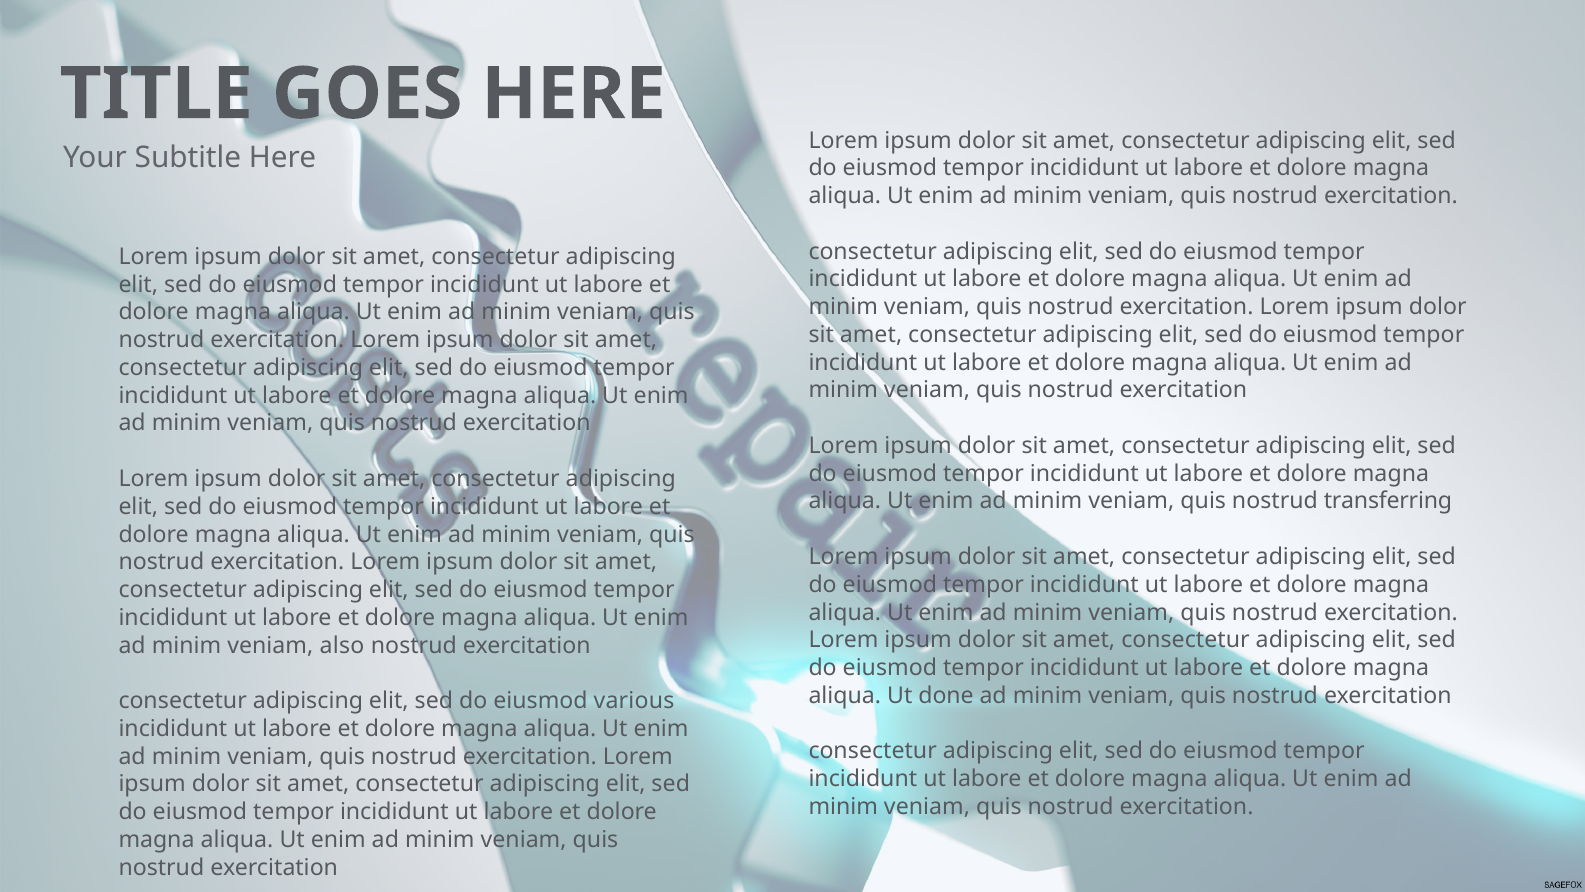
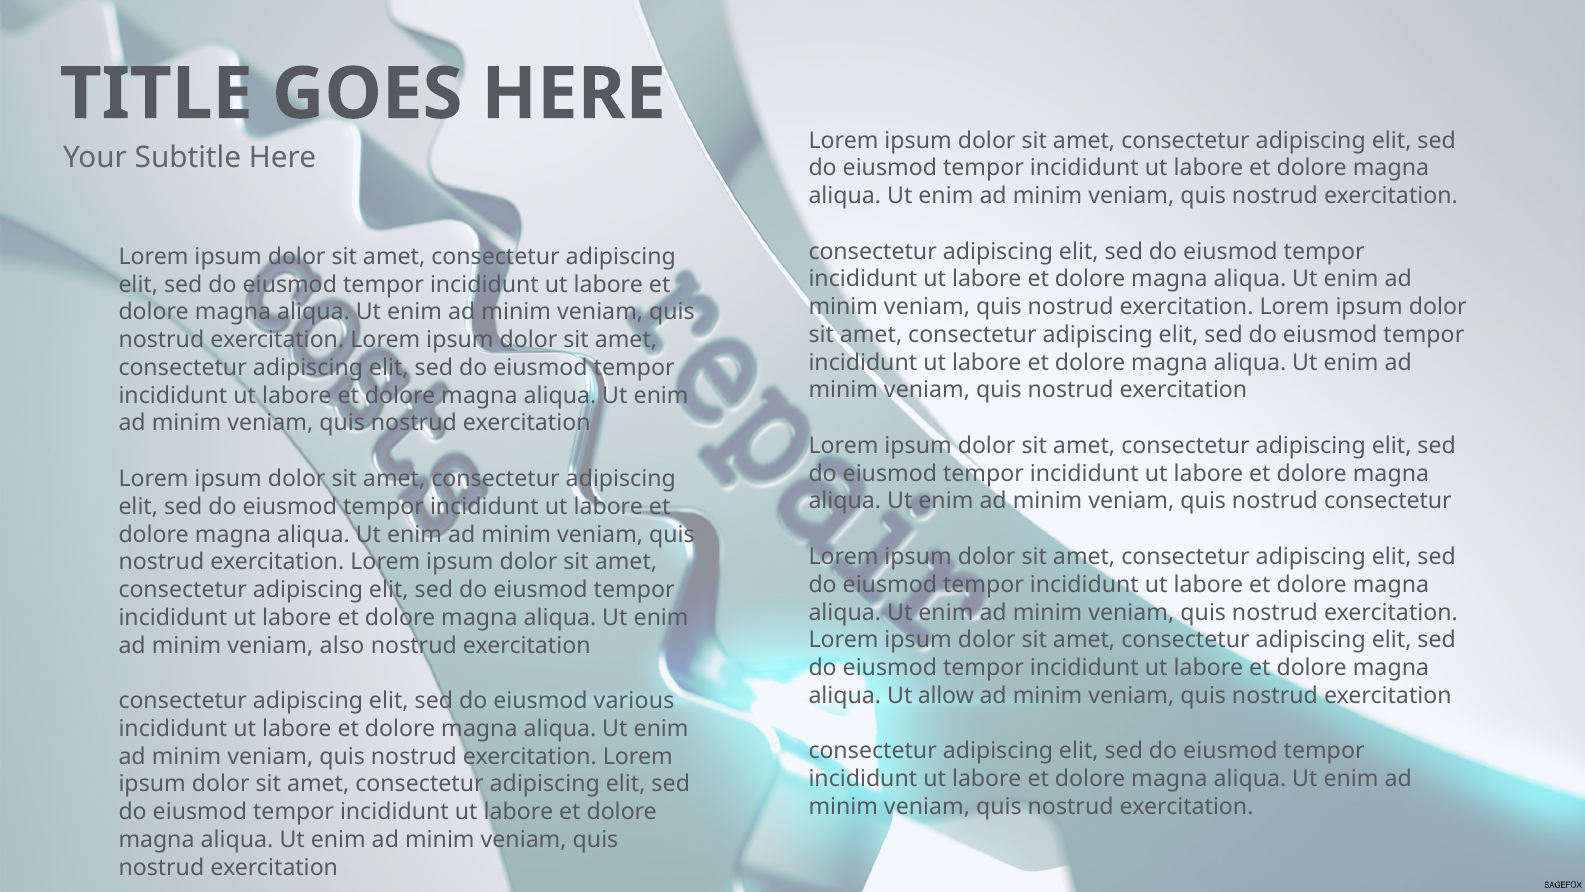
nostrud transferring: transferring -> consectetur (1388, 501)
done: done -> allow (946, 695)
